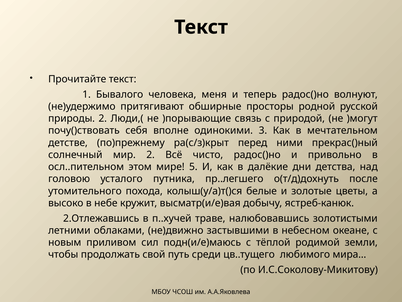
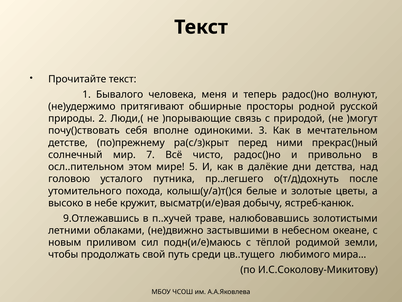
мир 2: 2 -> 7 (151, 155)
2.Отлежавшись: 2.Отлежавшись -> 9.Отлежавшись (101, 218)
